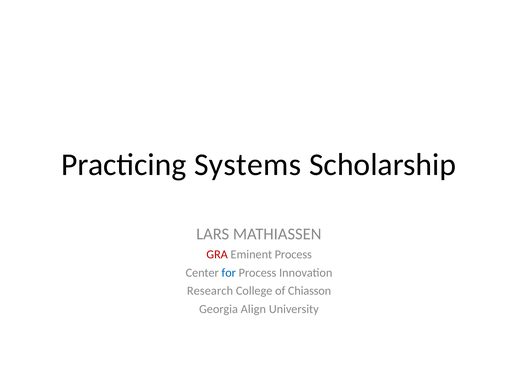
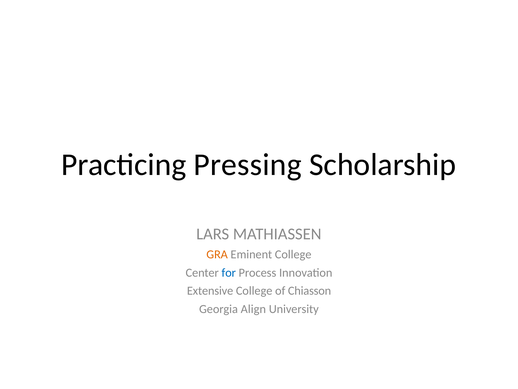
Systems: Systems -> Pressing (248, 165)
GRA colour: red -> orange (217, 254)
Eminent Process: Process -> College (293, 254)
Research: Research -> Extensive (210, 290)
